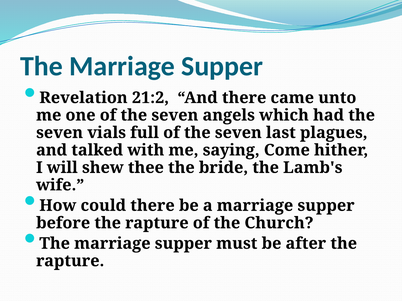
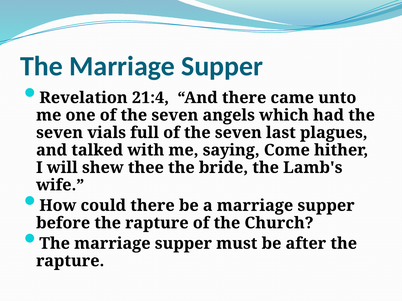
21:2: 21:2 -> 21:4 (150, 98)
